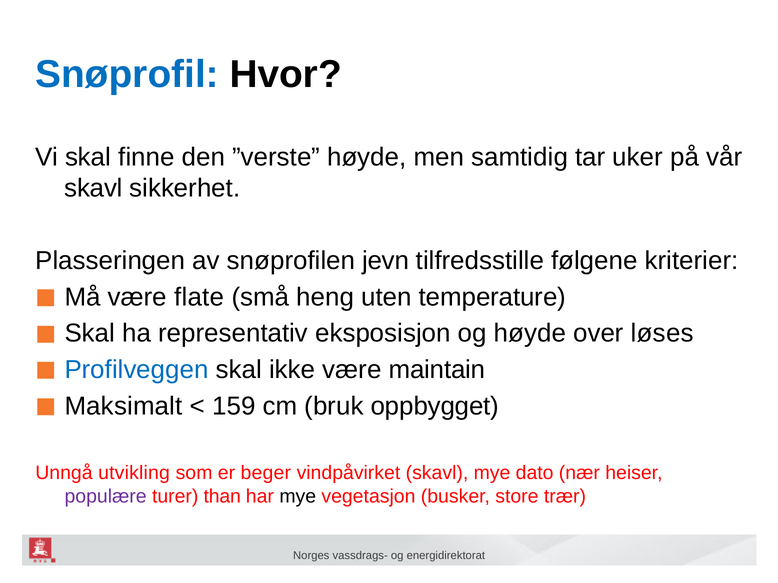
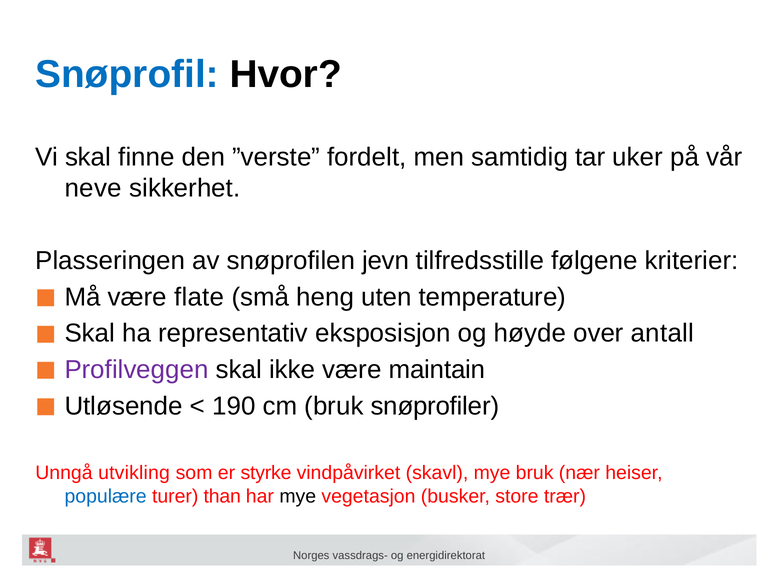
”verste høyde: høyde -> fordelt (367, 157)
skavl: skavl -> neve (93, 189)
løses: løses -> antall (662, 334)
Profilveggen colour: blue -> purple (137, 370)
Maksimalt: Maksimalt -> Utløsende (124, 406)
159: 159 -> 190 (234, 406)
oppbygget: oppbygget -> snøprofiler (435, 406)
beger: beger -> styrke (266, 473)
mye dato: dato -> bruk (535, 473)
populære colour: purple -> blue (106, 497)
